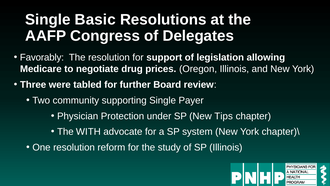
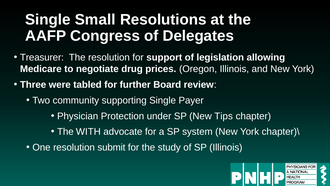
Basic: Basic -> Small (95, 20)
Favorably: Favorably -> Treasurer (42, 57)
reform: reform -> submit (111, 147)
